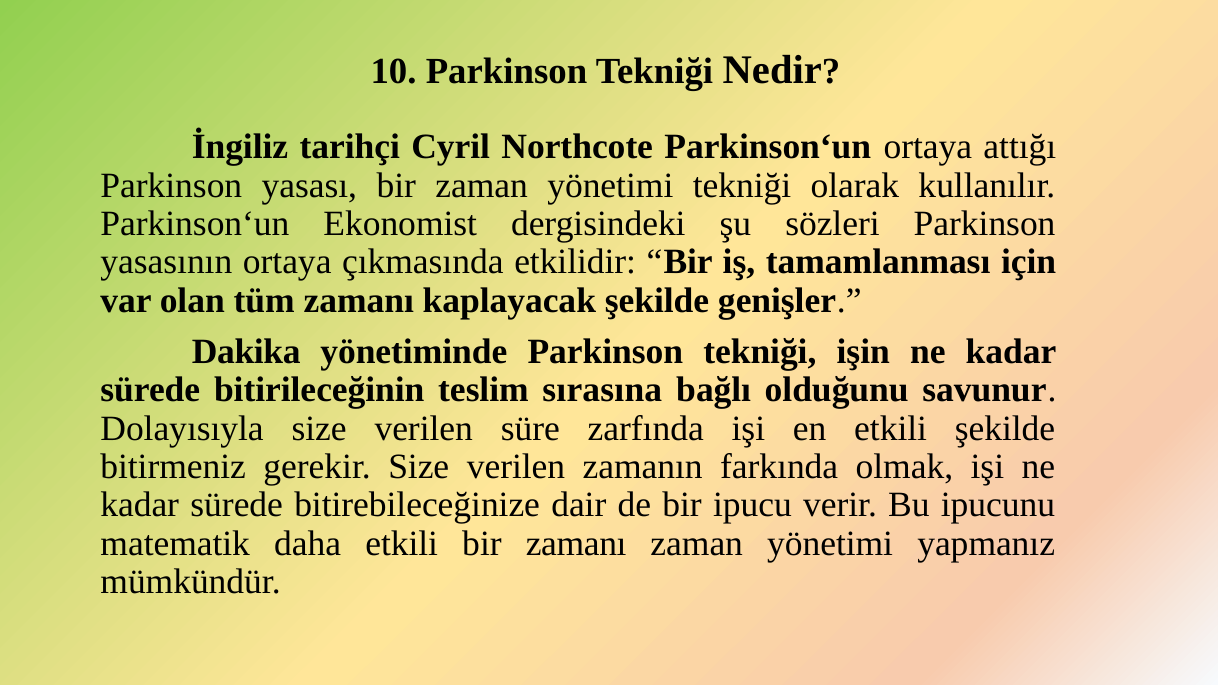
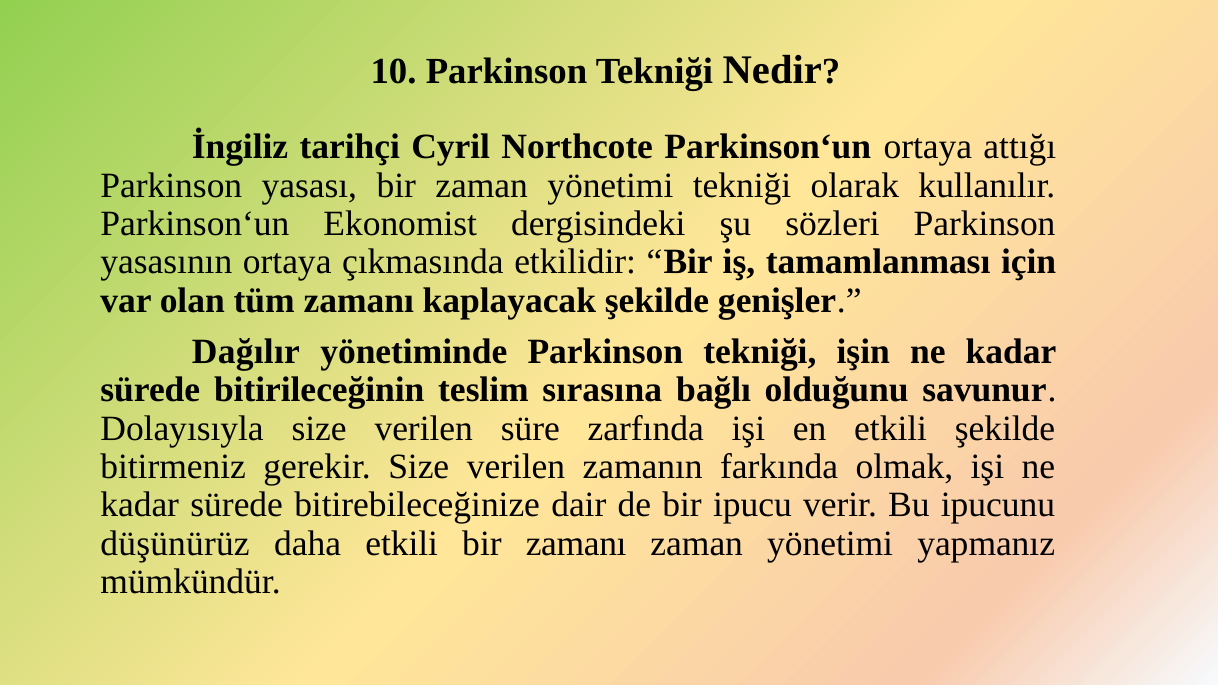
Dakika: Dakika -> Dağılır (246, 352)
matematik: matematik -> düşünürüz (175, 544)
